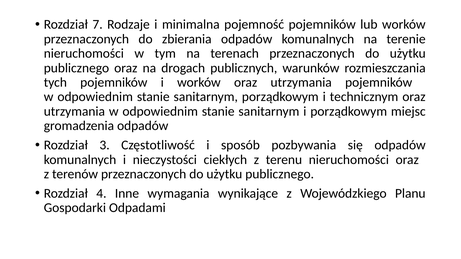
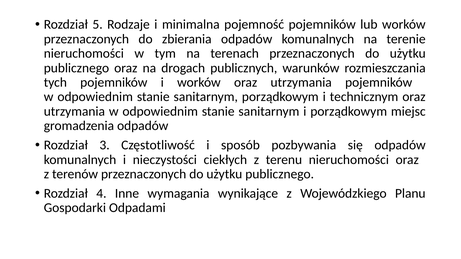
7: 7 -> 5 (98, 25)
